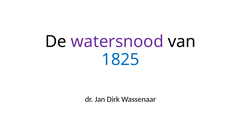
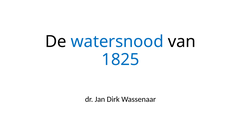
watersnood colour: purple -> blue (117, 42)
